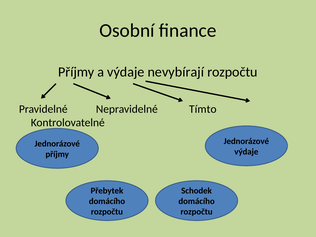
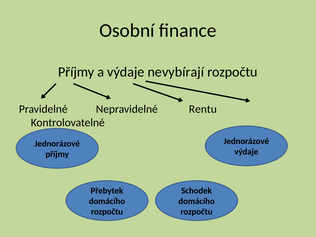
Tímto: Tímto -> Rentu (203, 109)
